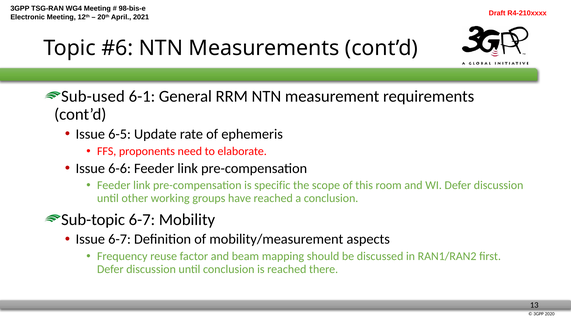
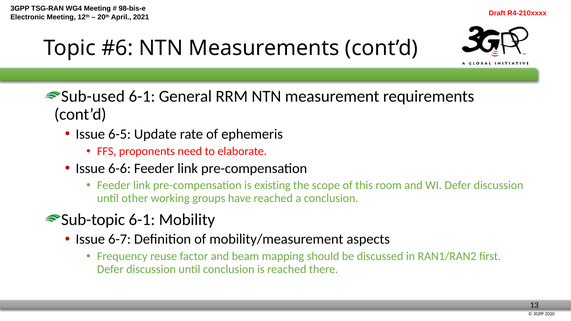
specific: specific -> existing (272, 186)
Sub-topic 6-7: 6-7 -> 6-1 (142, 220)
